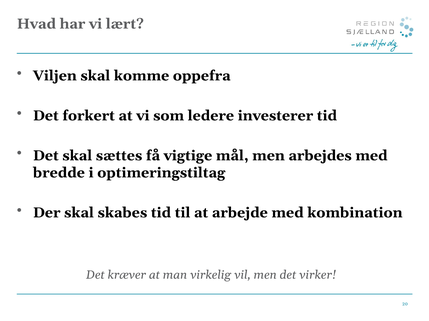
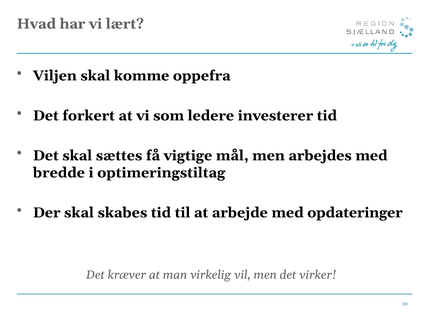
kombination: kombination -> opdateringer (355, 213)
